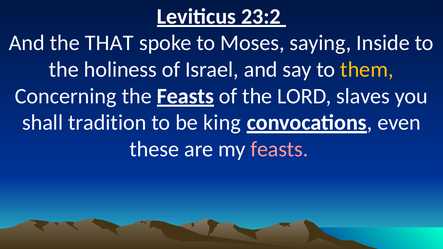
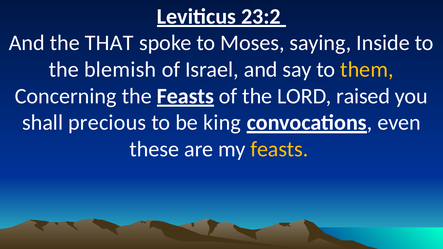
holiness: holiness -> blemish (120, 70)
slaves: slaves -> raised (363, 96)
tradition: tradition -> precious (107, 123)
feasts colour: pink -> yellow (279, 149)
